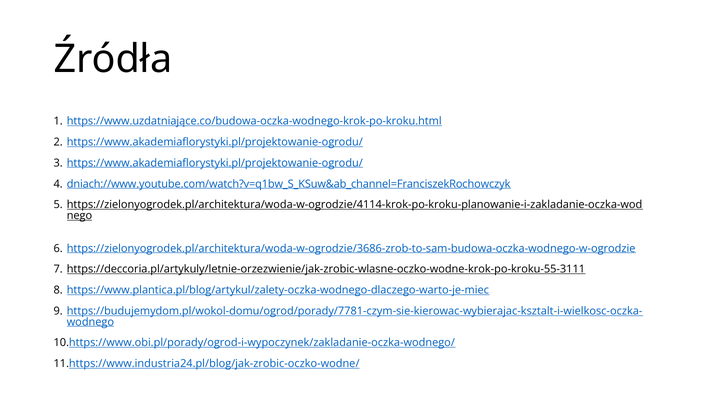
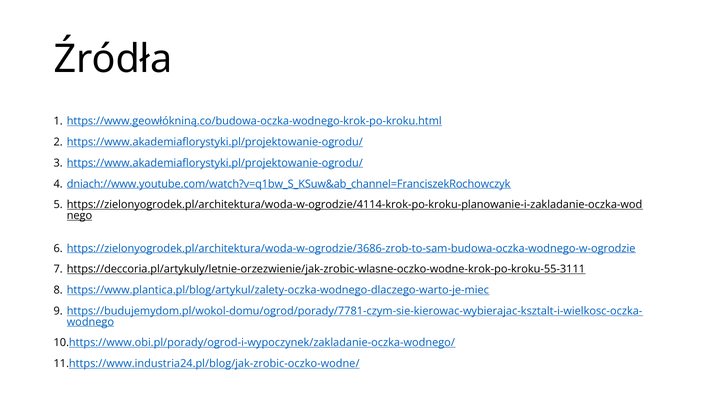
https://www.uzdatniające.co/budowa-oczka-wodnego-krok-po-kroku.html: https://www.uzdatniające.co/budowa-oczka-wodnego-krok-po-kroku.html -> https://www.geowłókniną.co/budowa-oczka-wodnego-krok-po-kroku.html (254, 121)
